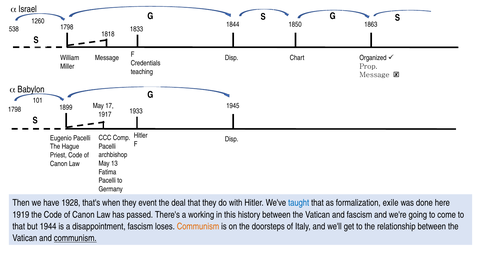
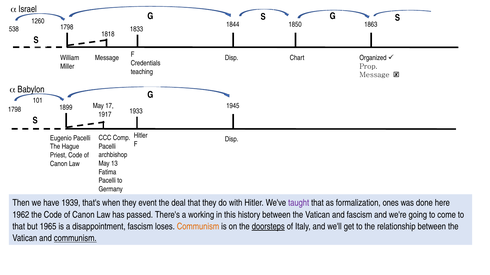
1928: 1928 -> 1939 (71, 203)
taught colour: blue -> purple (299, 203)
exile: exile -> ones (391, 203)
1919: 1919 -> 1962 (21, 215)
1944: 1944 -> 1965 (48, 227)
doorsteps underline: none -> present (268, 227)
